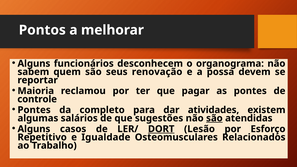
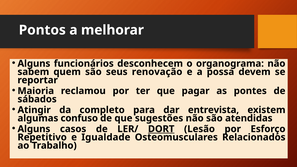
controle: controle -> sábados (37, 99)
Pontes: Pontes -> Atingir (34, 110)
atividades: atividades -> entrevista (213, 110)
salários: salários -> confuso (79, 118)
são underline: present -> none (214, 118)
